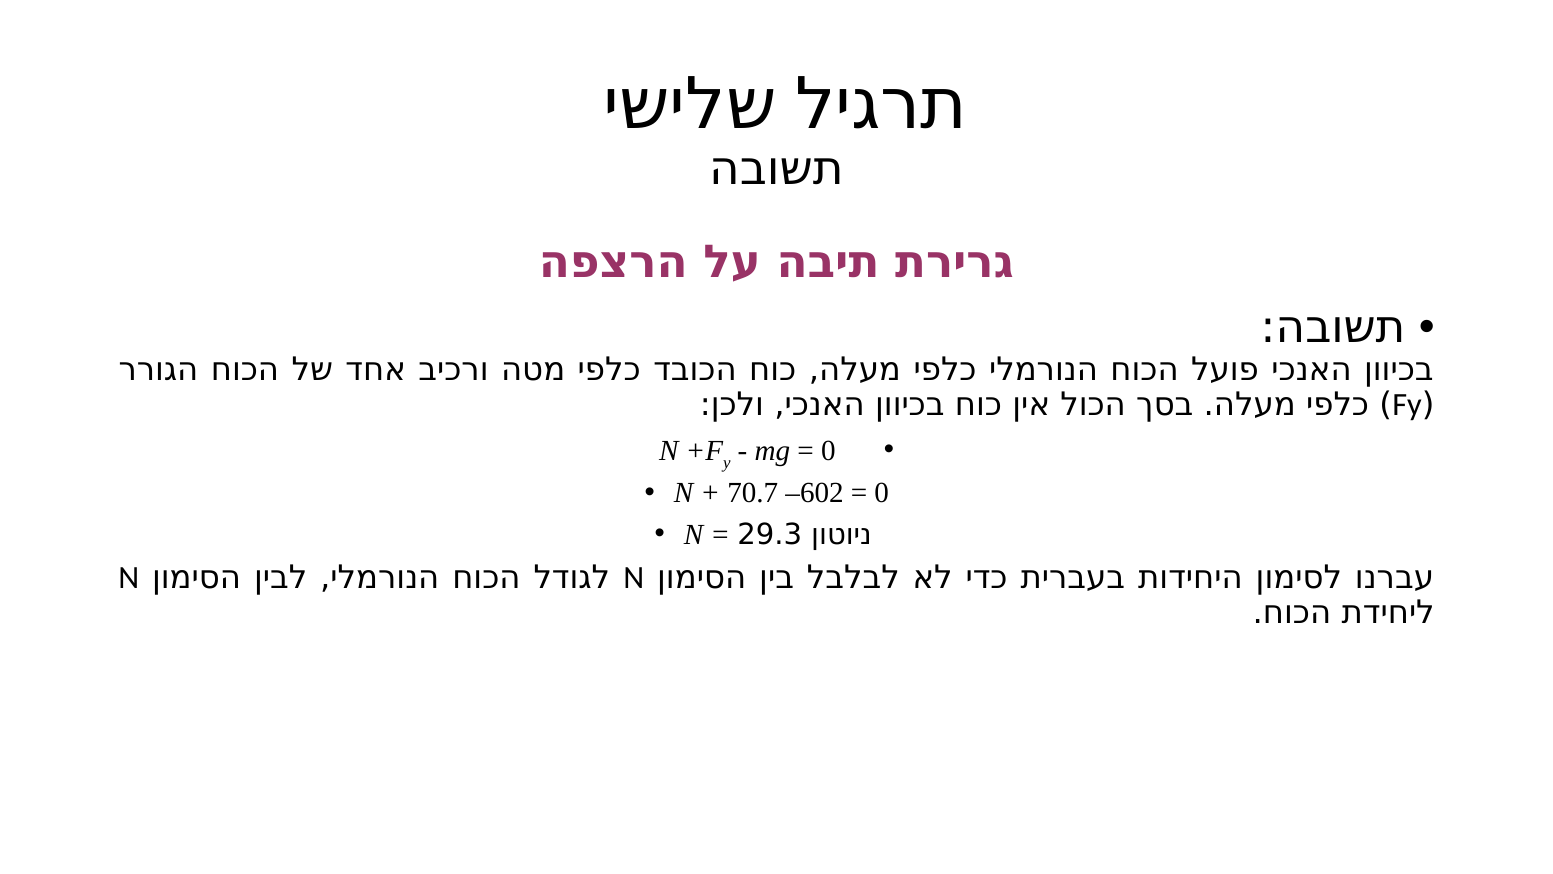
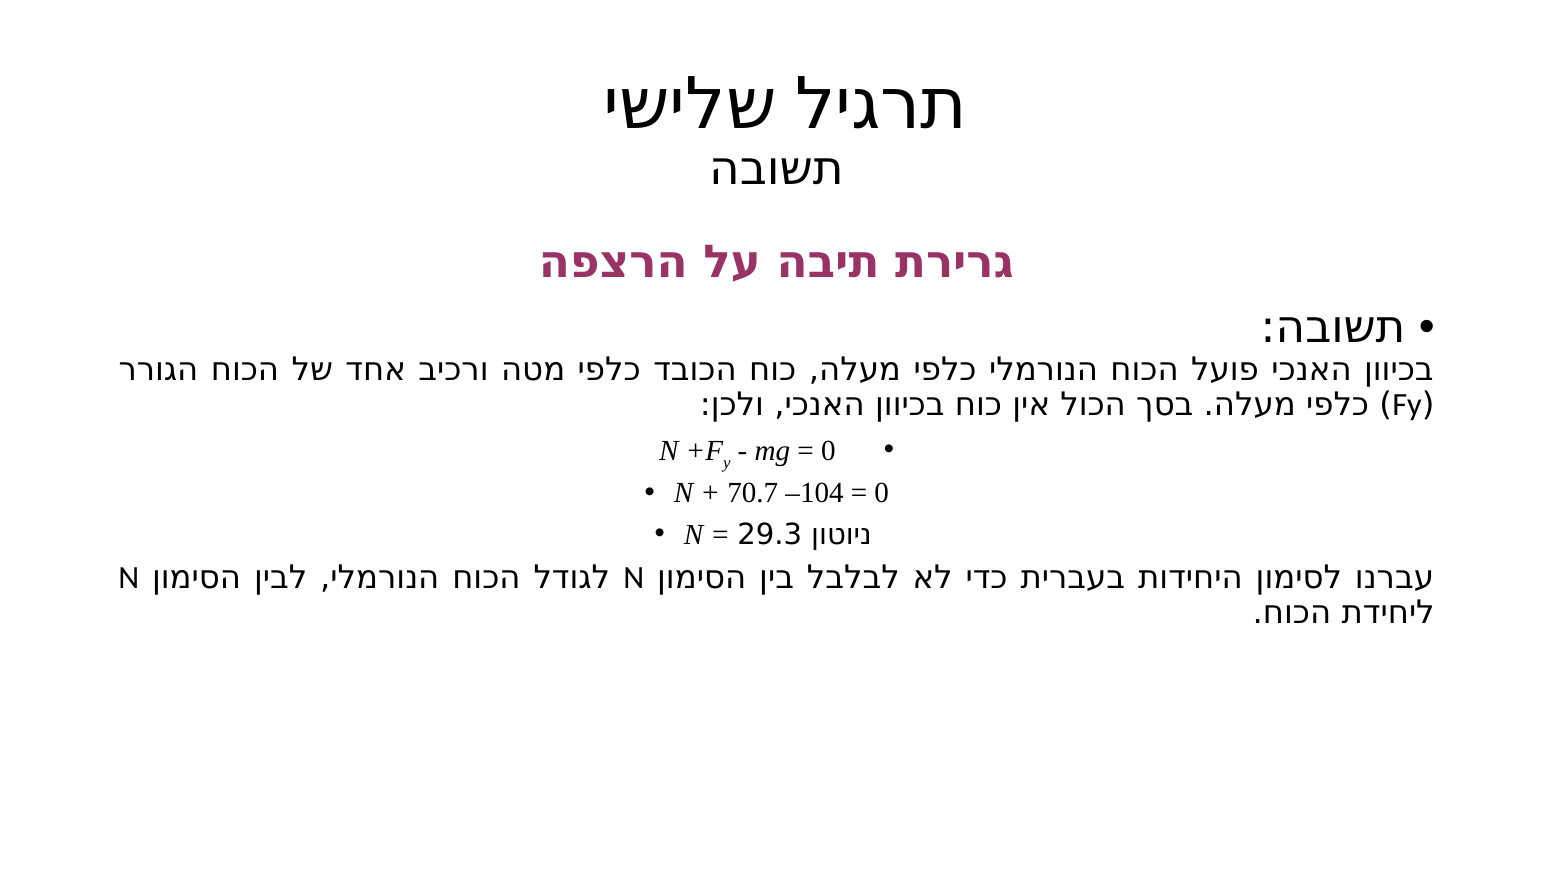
–602: –602 -> –104 (815, 493)
